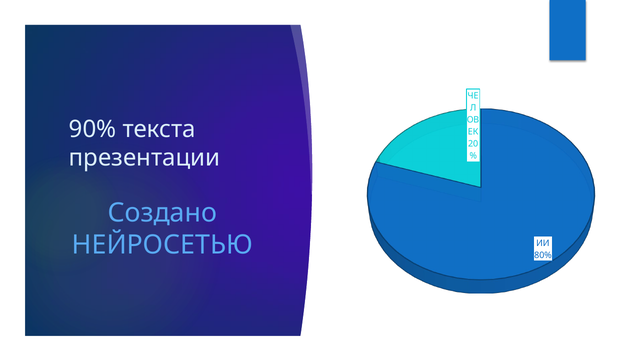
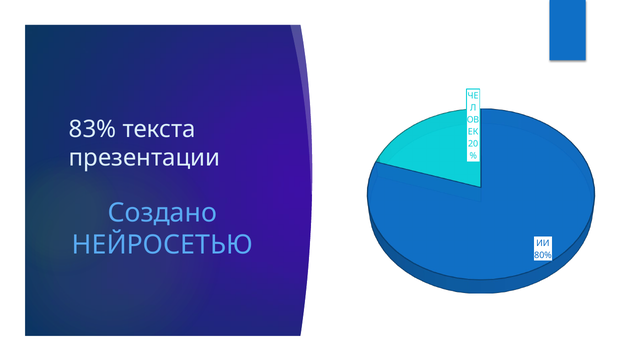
90%: 90% -> 83% (93, 129)
